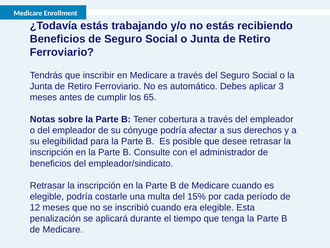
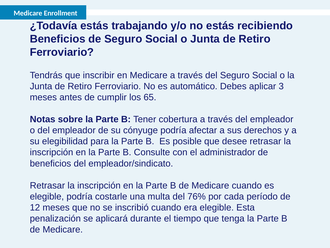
15%: 15% -> 76% (197, 196)
